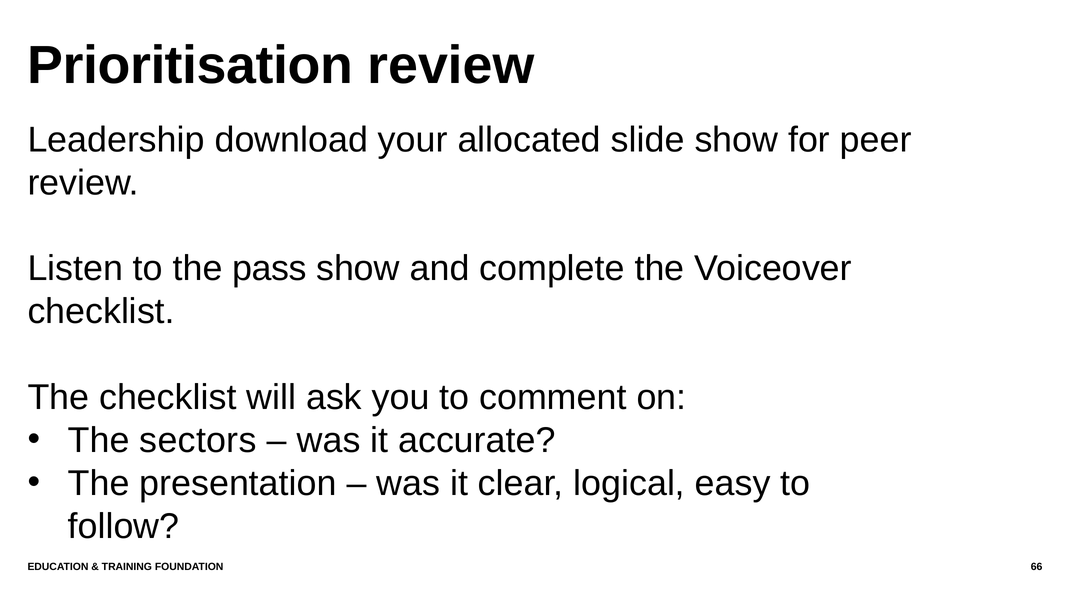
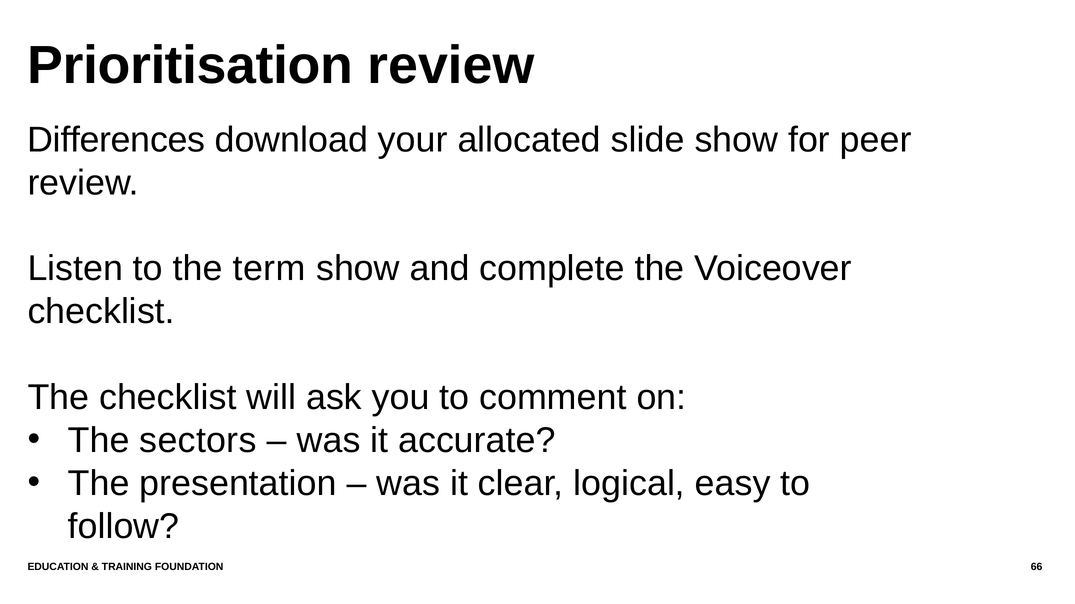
Leadership: Leadership -> Differences (116, 140)
pass: pass -> term (269, 269)
